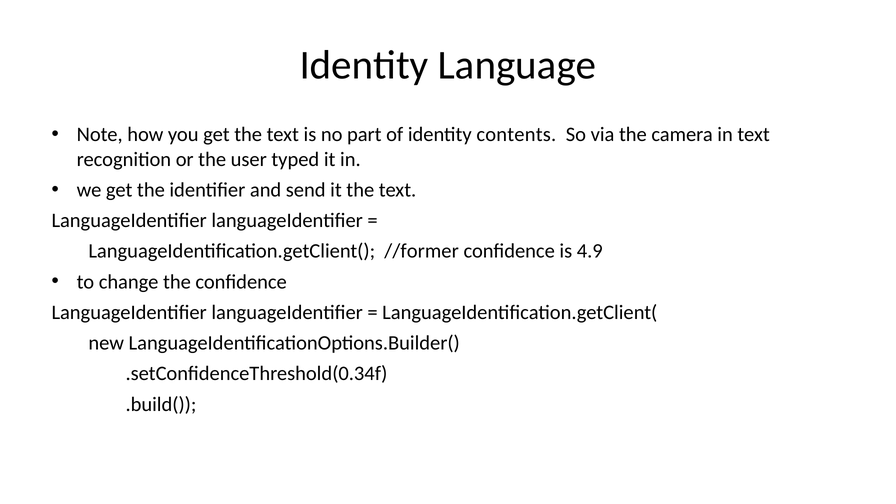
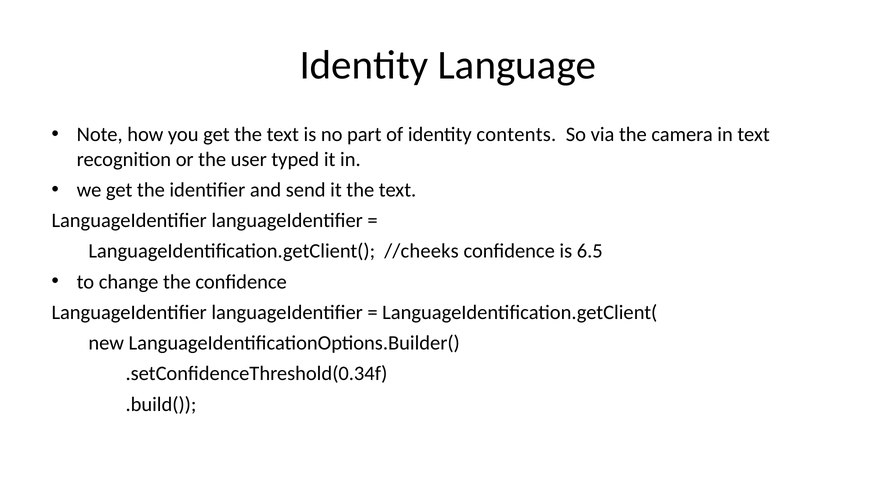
//former: //former -> //cheeks (422, 251)
4.9: 4.9 -> 6.5 (590, 251)
